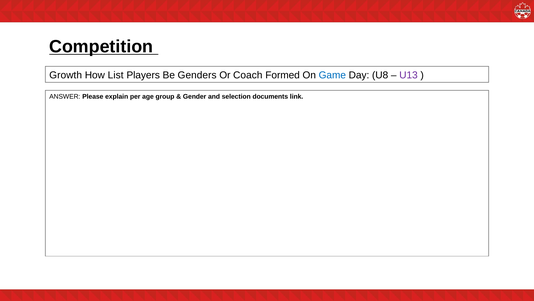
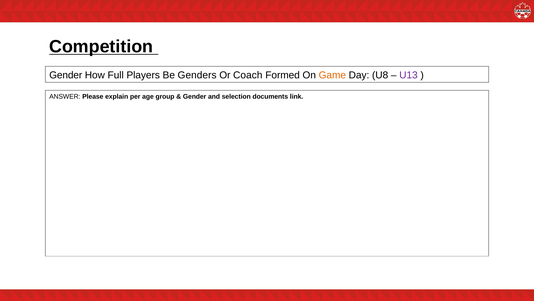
Growth: Growth -> Gender (66, 75)
List: List -> Full (116, 75)
Game colour: blue -> orange (332, 75)
